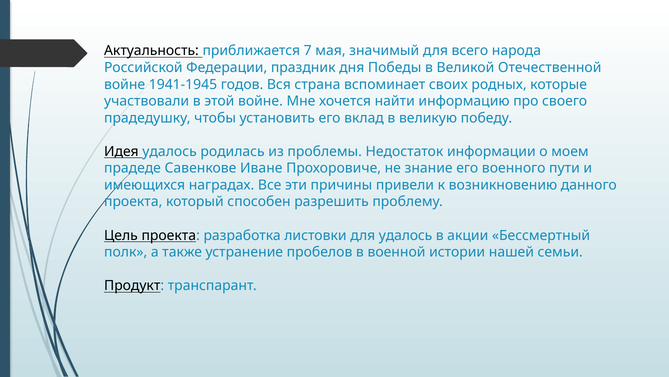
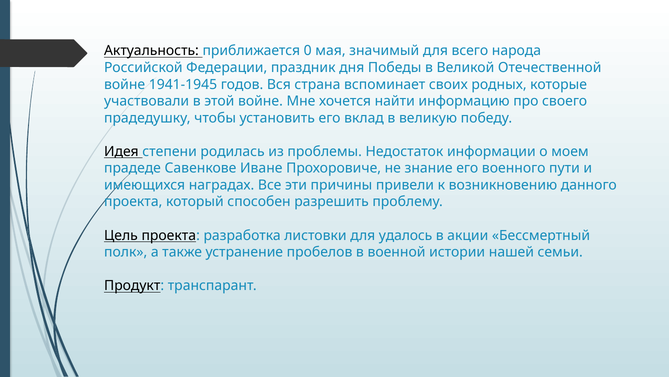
7: 7 -> 0 (308, 51)
Идея удалось: удалось -> степени (170, 151)
